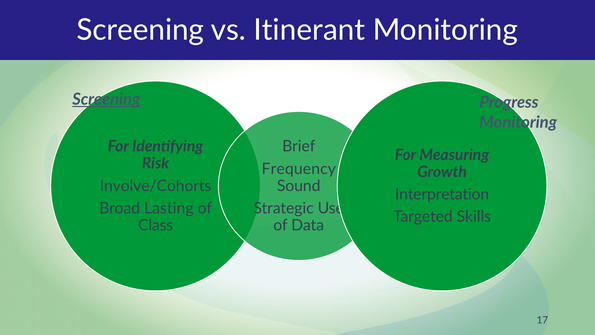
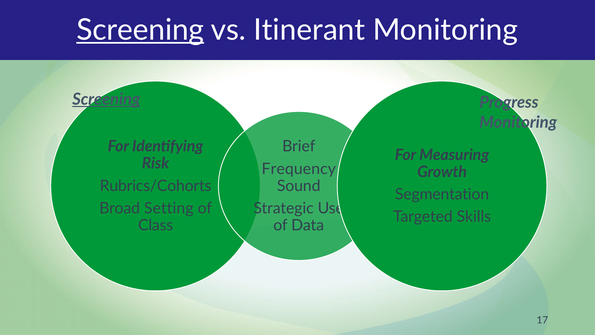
Screening underline: none -> present (140, 30)
Involve/Cohorts: Involve/Cohorts -> Rubrics/Cohorts (156, 186)
Interpretation: Interpretation -> Segmentation (442, 194)
Lasting: Lasting -> Setting (169, 208)
